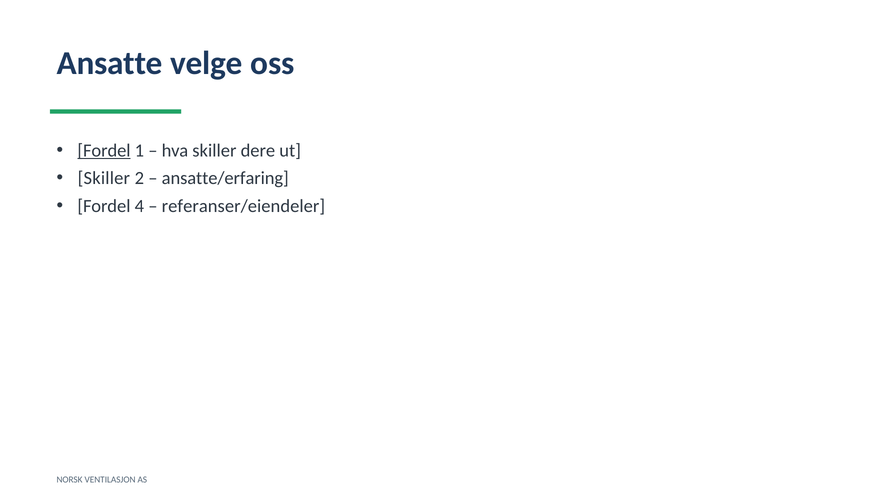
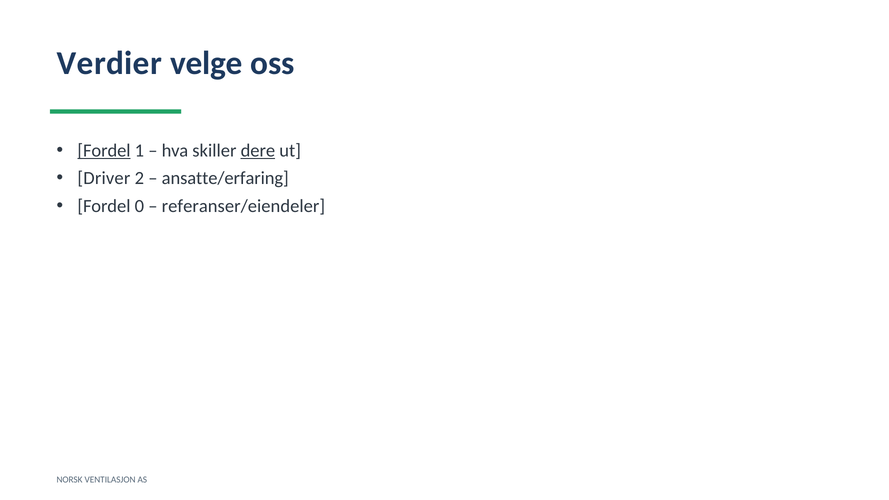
Ansatte: Ansatte -> Verdier (109, 63)
dere underline: none -> present (258, 151)
Skiller: Skiller -> Driver (104, 178)
4: 4 -> 0 (139, 206)
